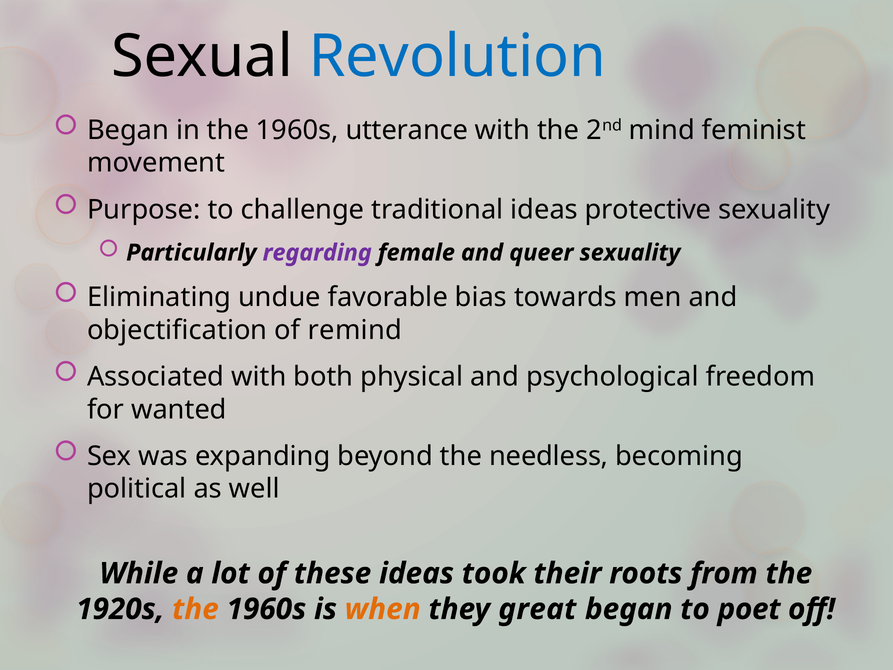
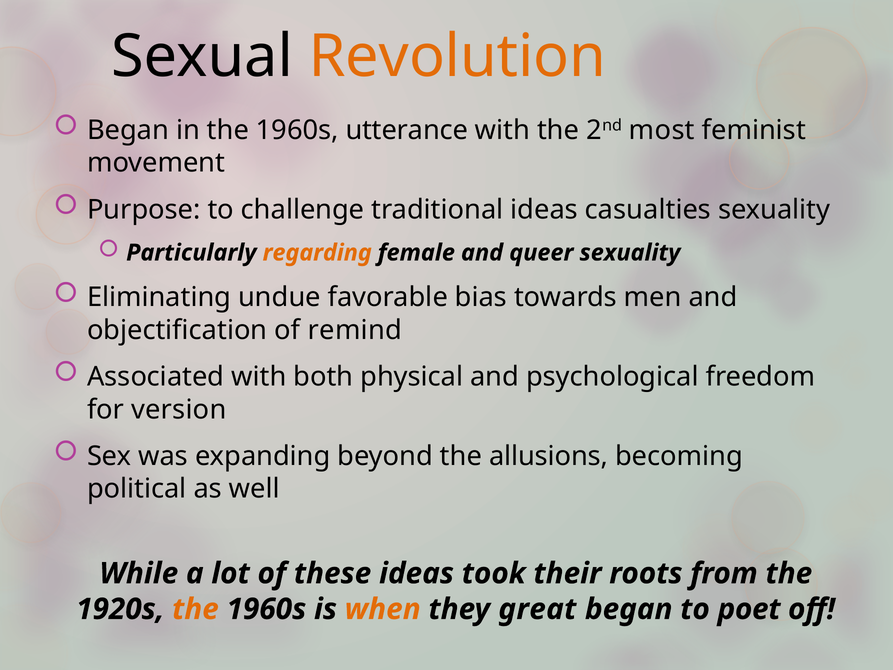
Revolution colour: blue -> orange (457, 57)
mind: mind -> most (662, 130)
protective: protective -> casualties (648, 210)
regarding colour: purple -> orange (317, 253)
wanted: wanted -> version (179, 409)
needless: needless -> allusions (549, 456)
